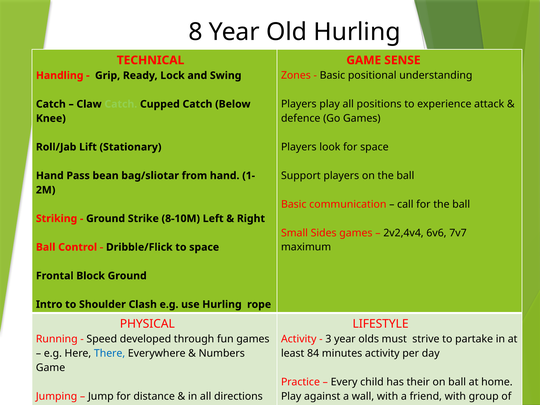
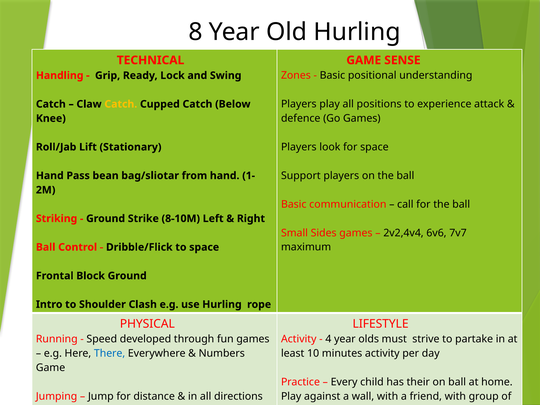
Catch colour: light green -> yellow (121, 104)
3: 3 -> 4 (328, 339)
84: 84 -> 10 (313, 353)
